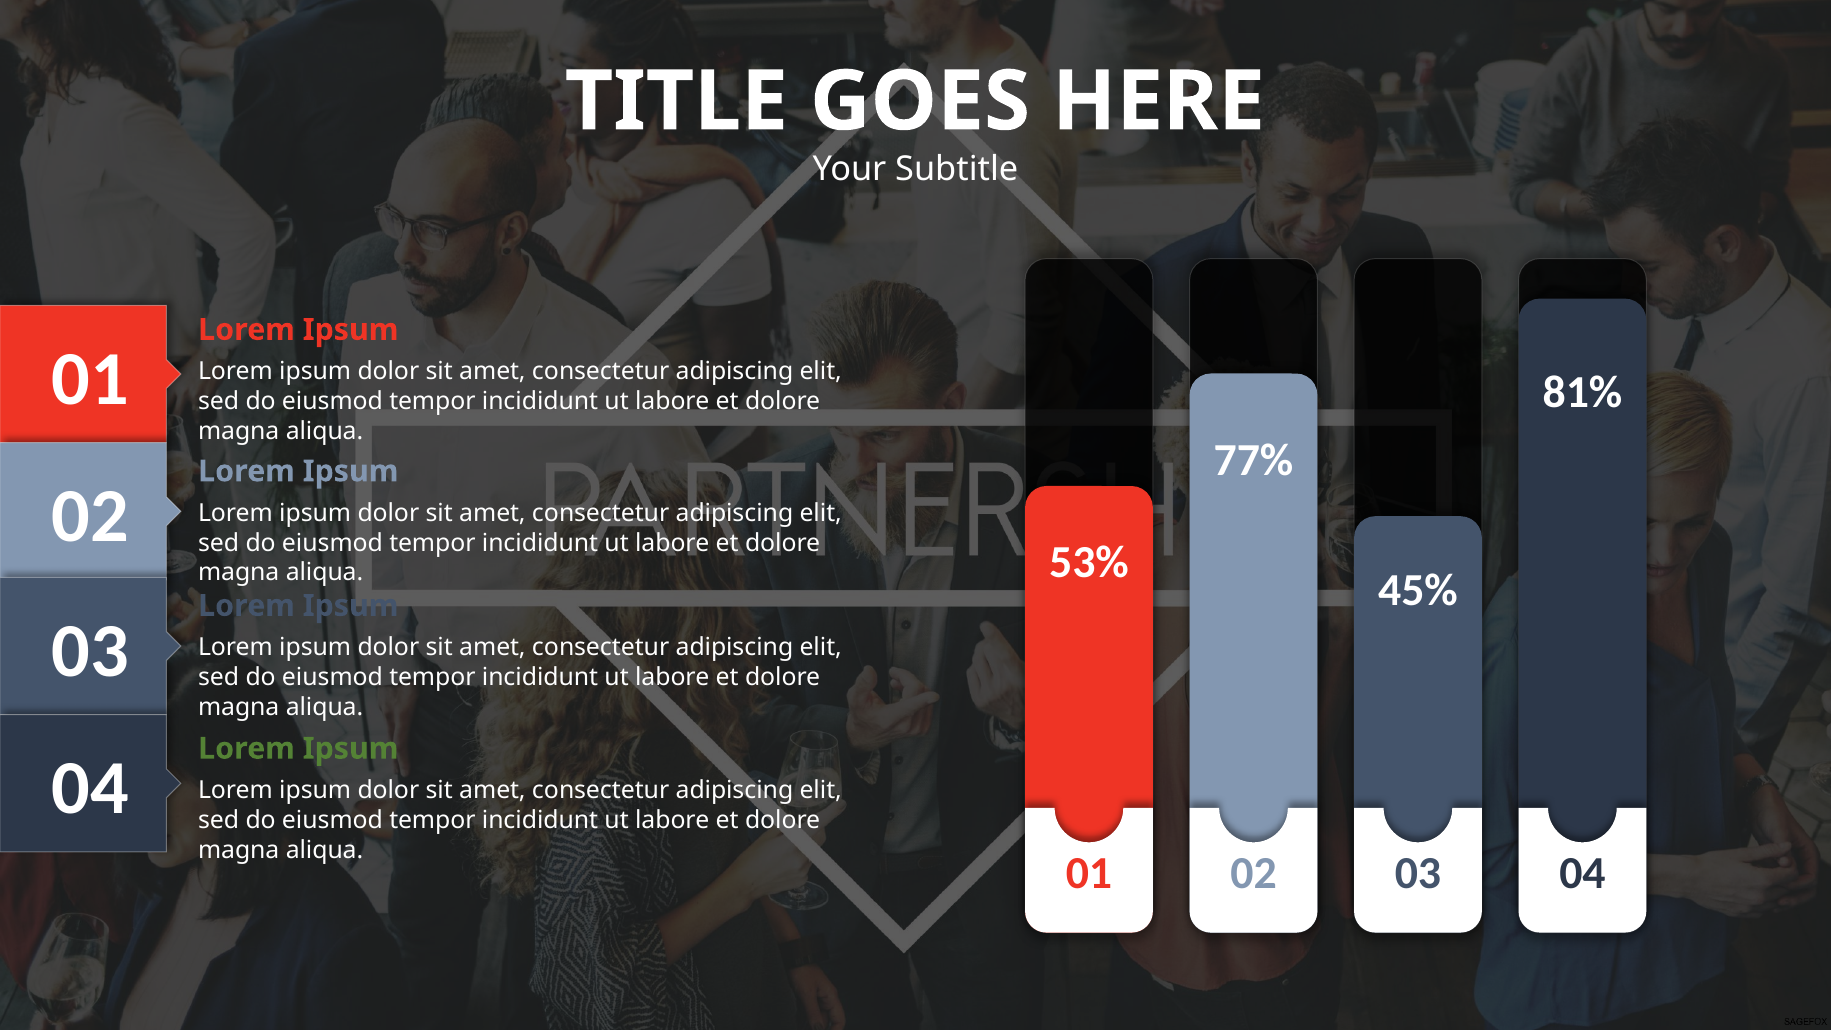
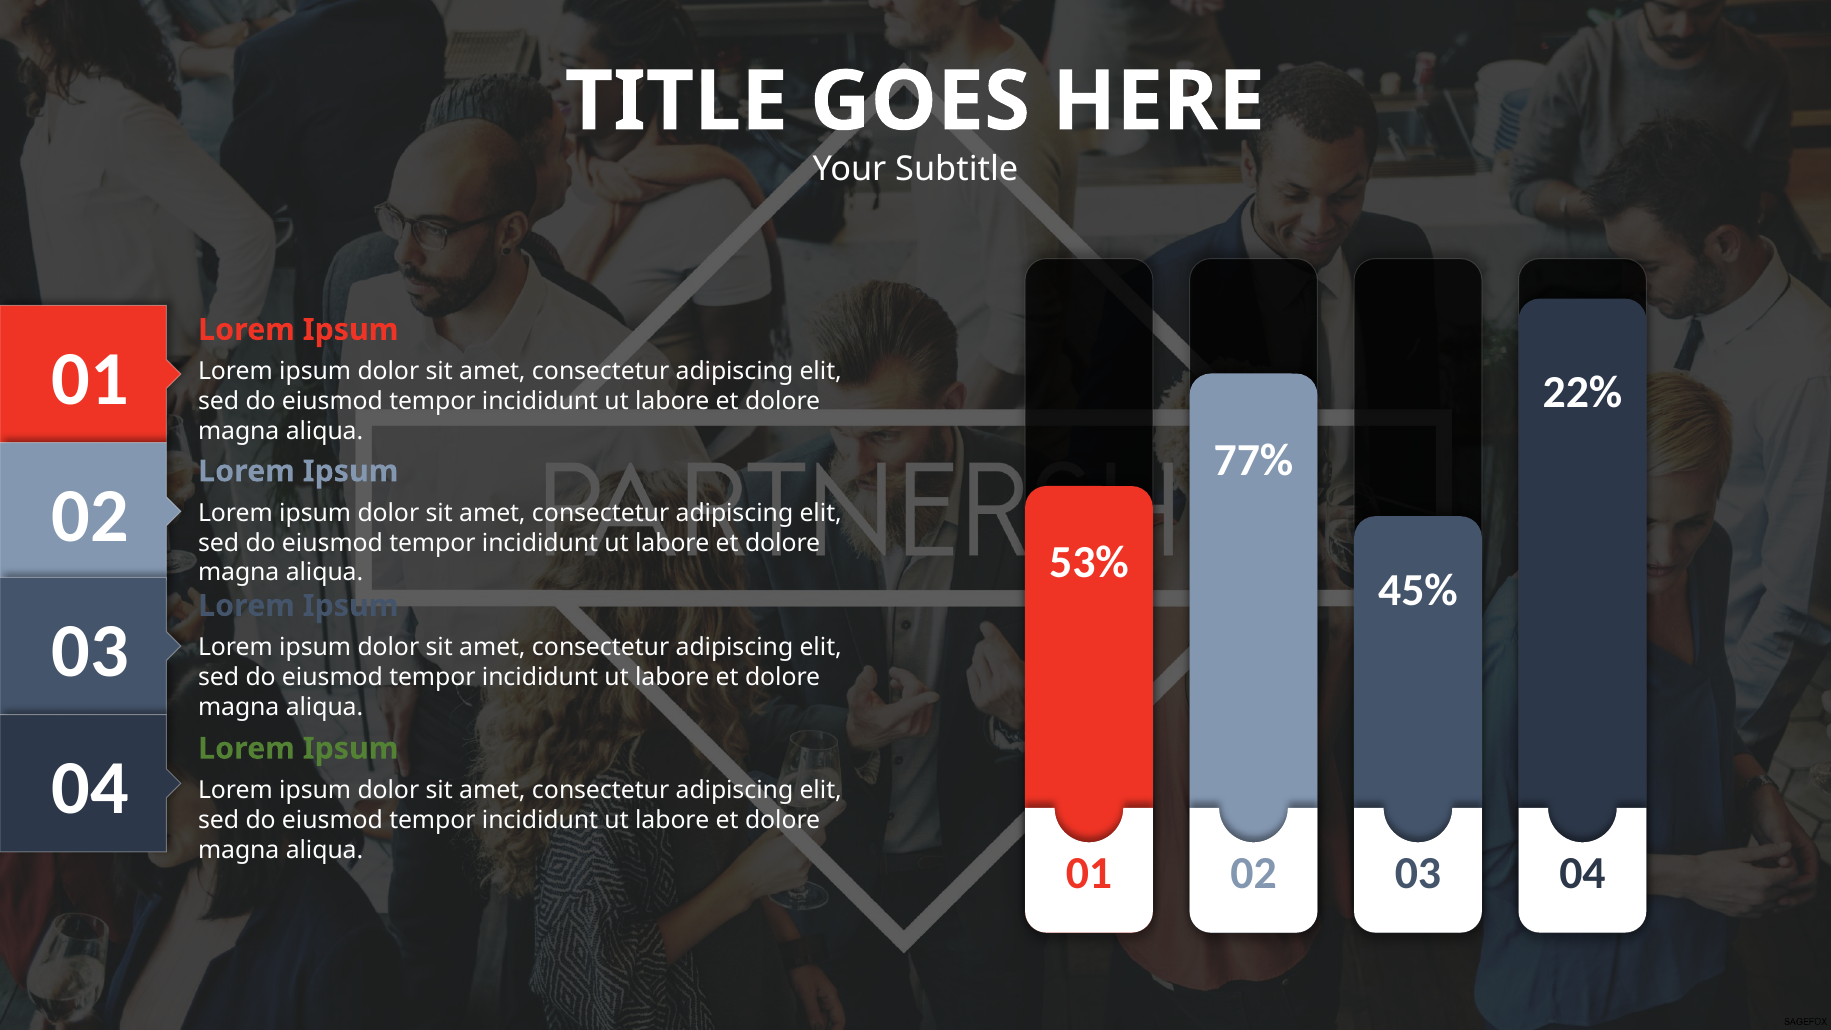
81%: 81% -> 22% (1582, 392)
